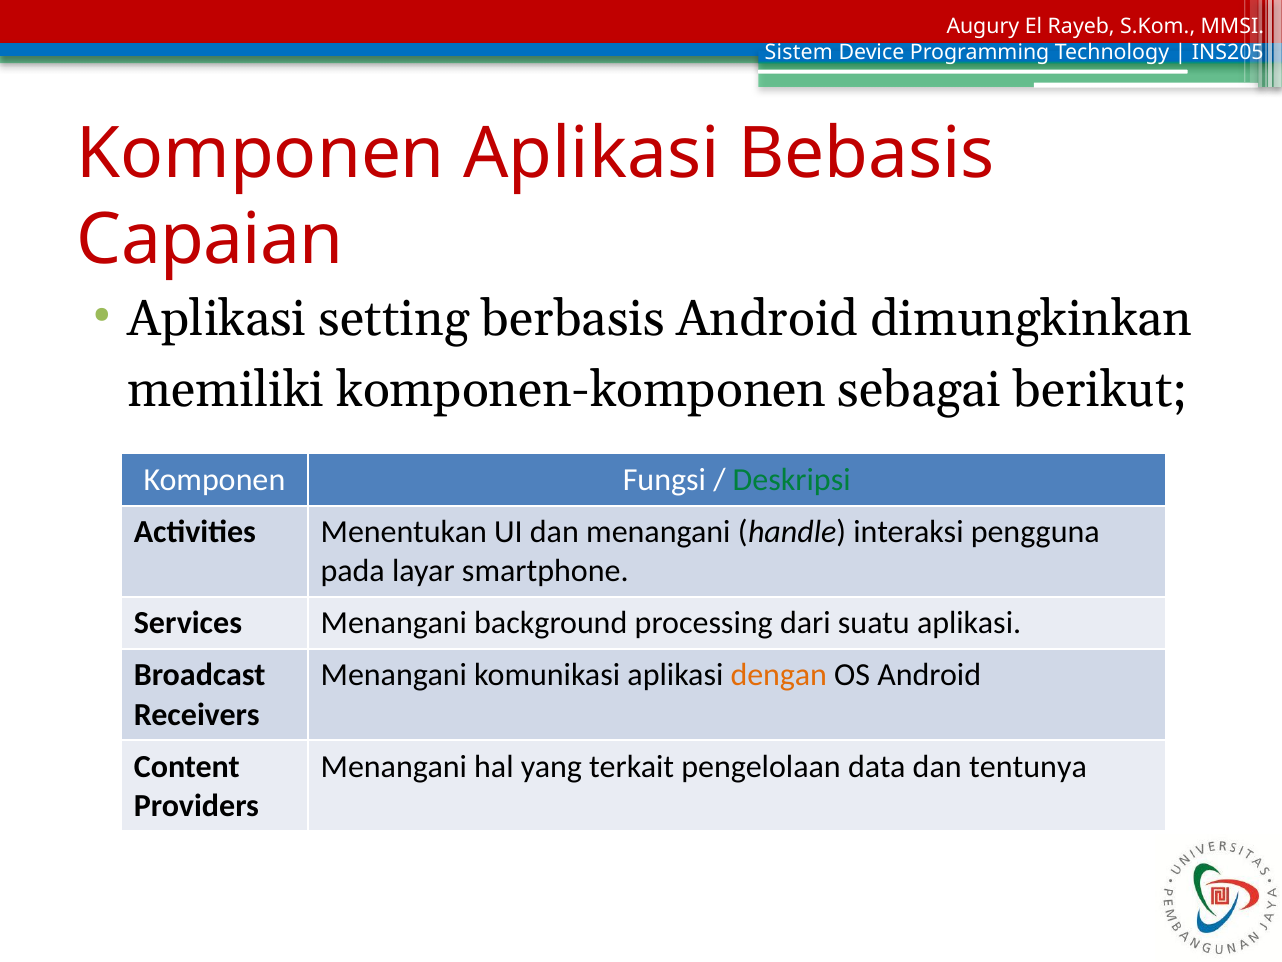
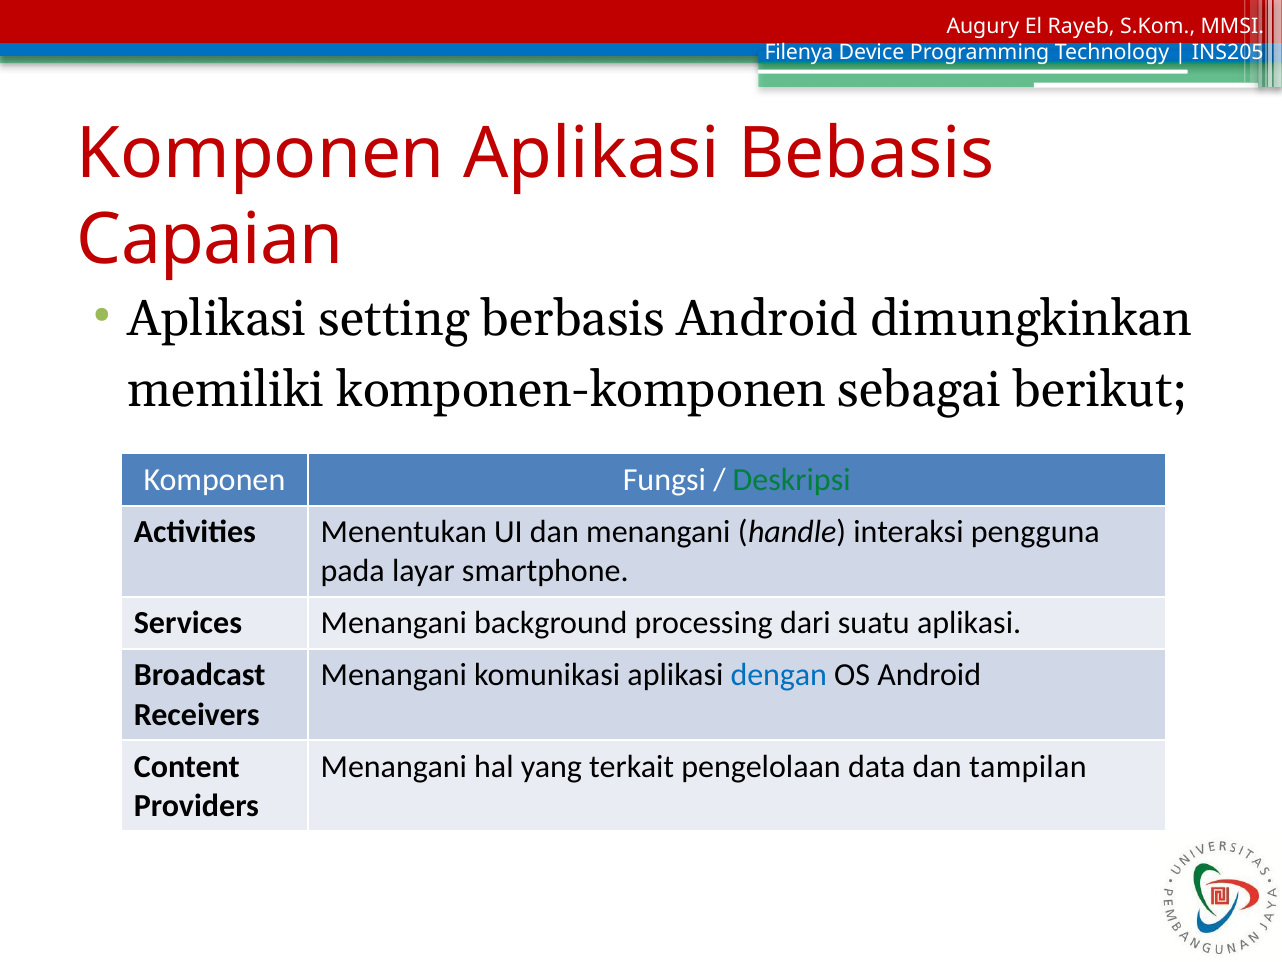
Sistem: Sistem -> Filenya (799, 52)
dengan colour: orange -> blue (779, 675)
tentunya: tentunya -> tampilan (1028, 766)
